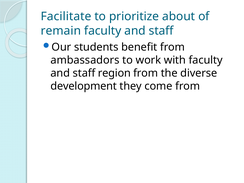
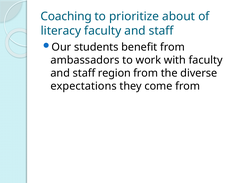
Facilitate: Facilitate -> Coaching (66, 16)
remain: remain -> literacy (61, 31)
development: development -> expectations (84, 86)
